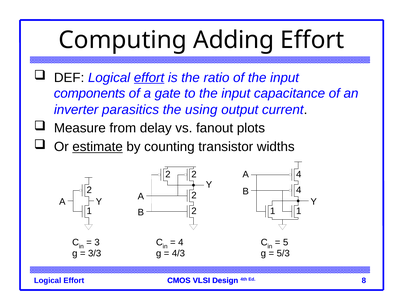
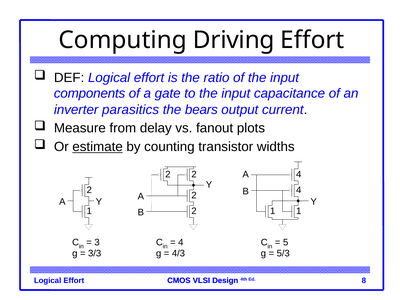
Adding: Adding -> Driving (234, 40)
effort underline: present -> none (149, 78)
using: using -> bears (201, 110)
